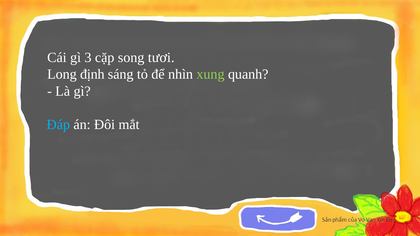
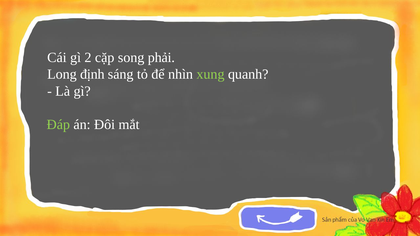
3: 3 -> 2 (88, 58)
tươi: tươi -> phải (161, 58)
Đáp colour: light blue -> light green (58, 125)
